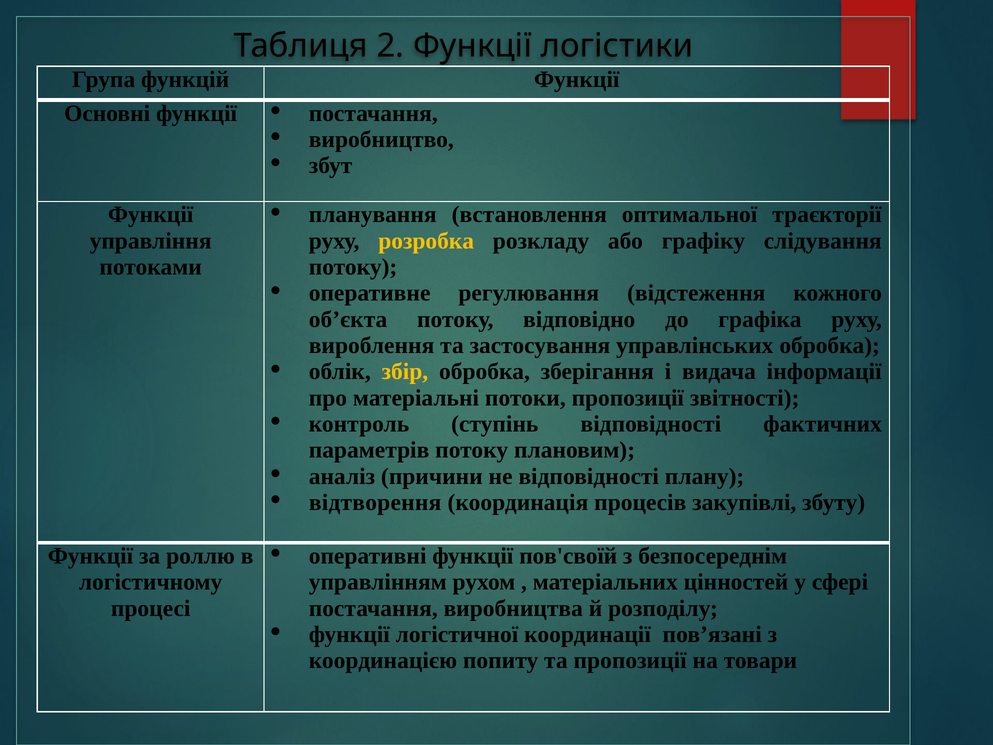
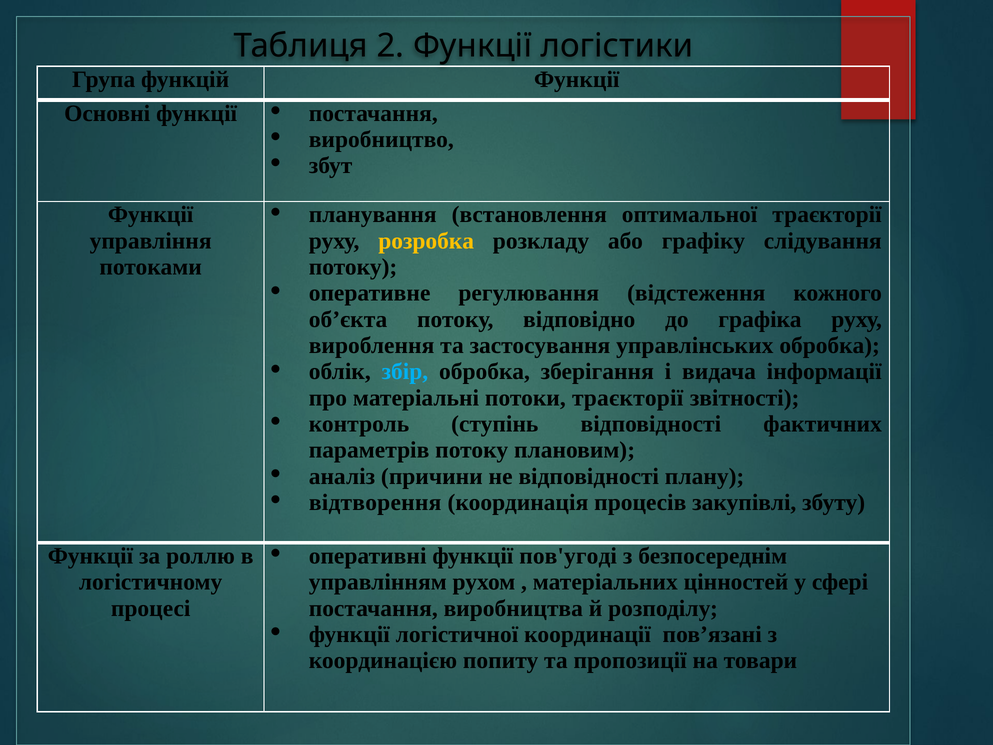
збір colour: yellow -> light blue (405, 372)
потоки пропозиції: пропозиції -> траєкторії (628, 398)
пов'своїй: пов'своїй -> пов'угоді (568, 556)
